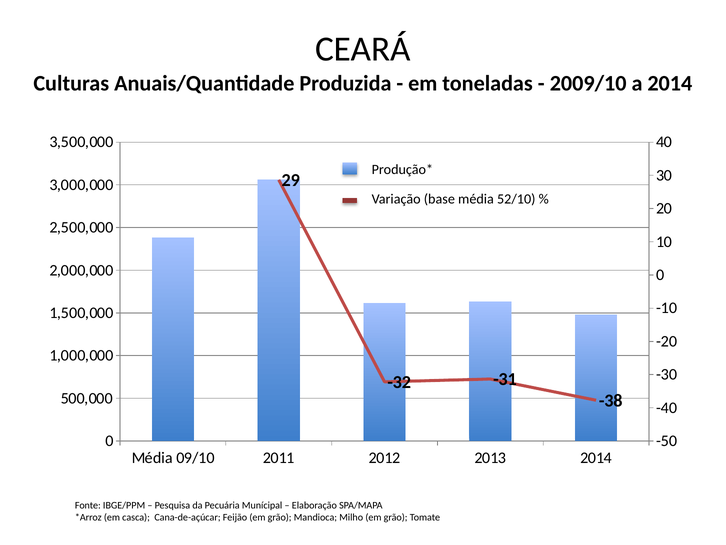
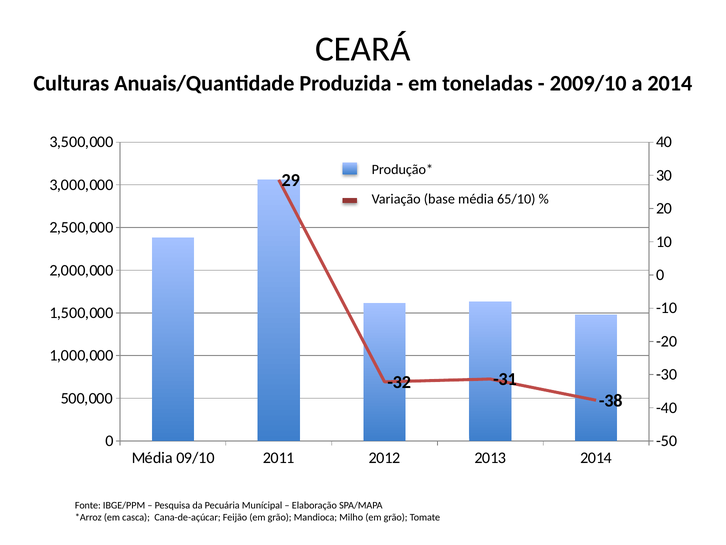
52/10: 52/10 -> 65/10 (516, 199)
